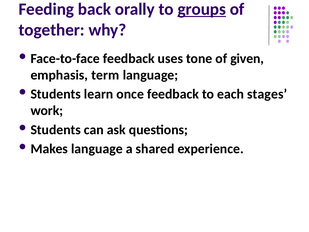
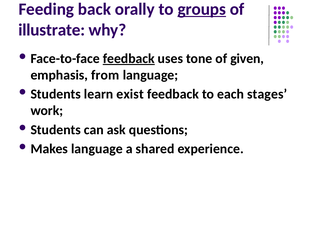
together: together -> illustrate (52, 30)
feedback underline: none -> present (129, 58)
term: term -> from (105, 75)
once: once -> exist (130, 94)
